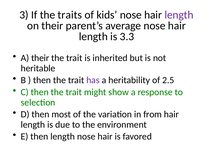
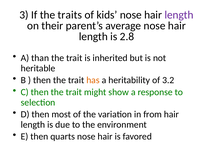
3.3: 3.3 -> 2.8 (127, 36)
A their: their -> than (40, 58)
has colour: purple -> orange (93, 80)
2.5: 2.5 -> 3.2 (168, 80)
then length: length -> quarts (63, 136)
